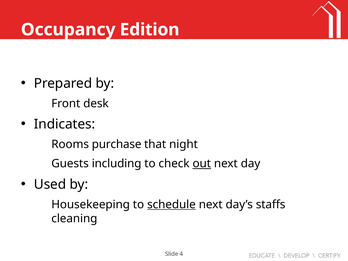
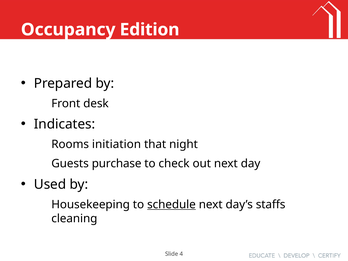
purchase: purchase -> initiation (117, 144)
including: including -> purchase (117, 164)
out underline: present -> none (202, 164)
